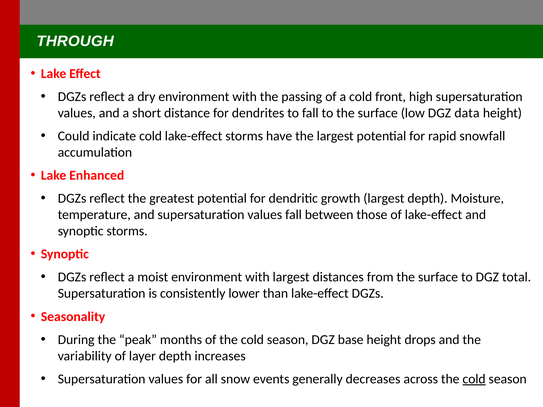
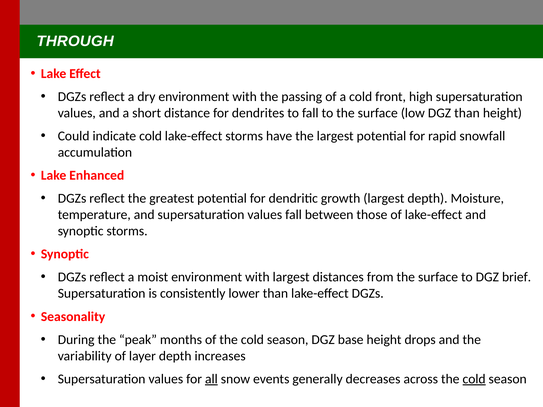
DGZ data: data -> than (467, 113)
total: total -> brief (517, 277)
all underline: none -> present (211, 379)
